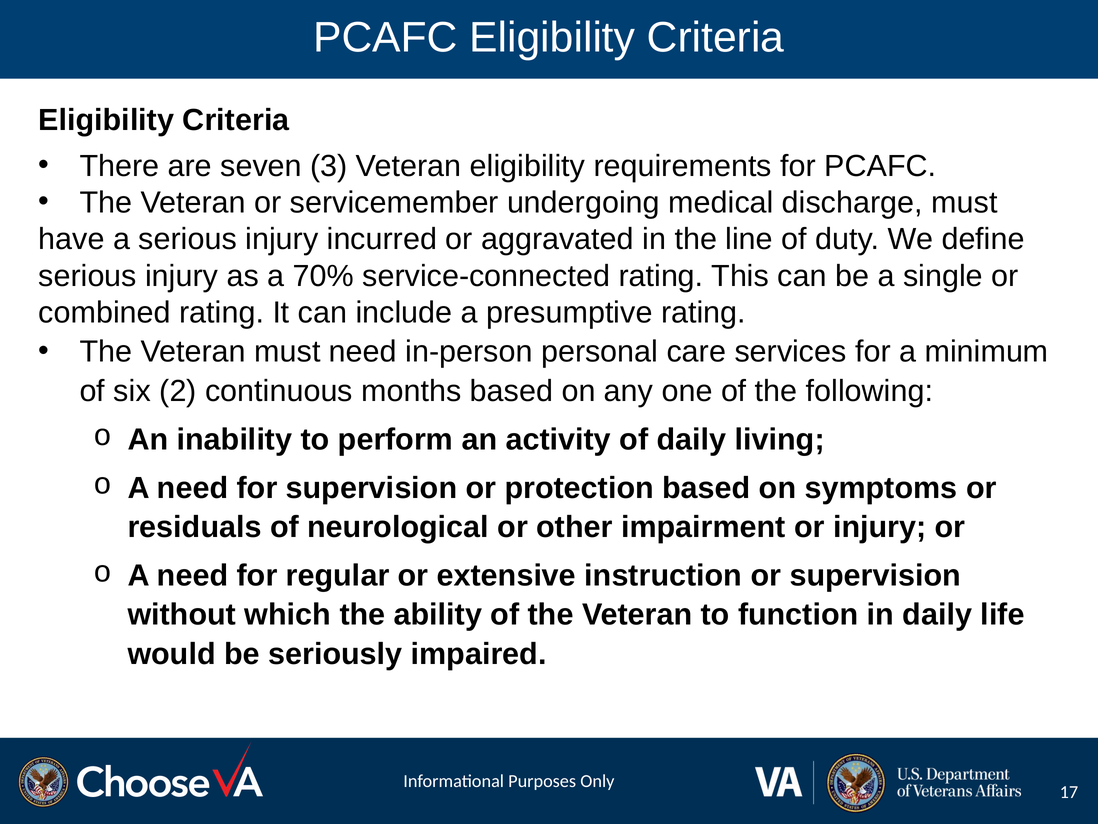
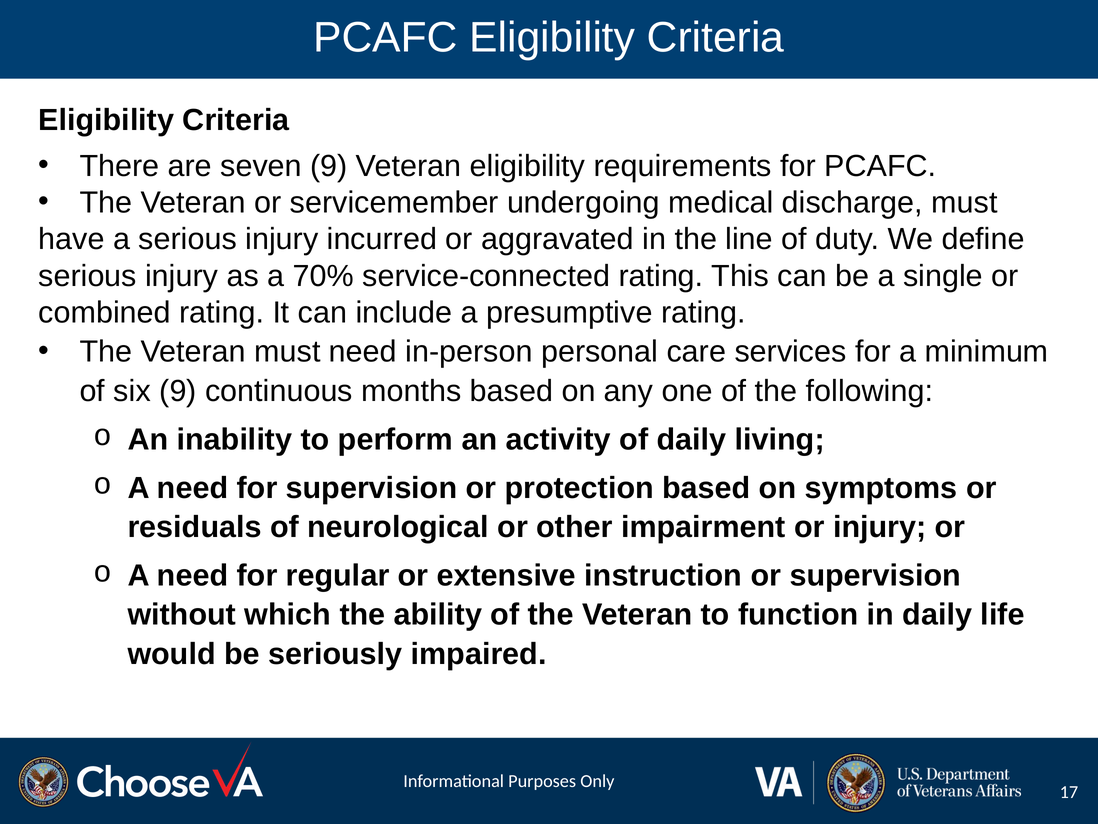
seven 3: 3 -> 9 (329, 166)
six 2: 2 -> 9 (178, 391)
